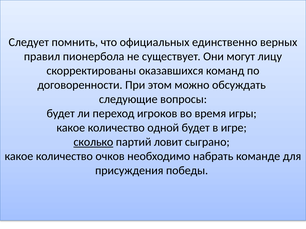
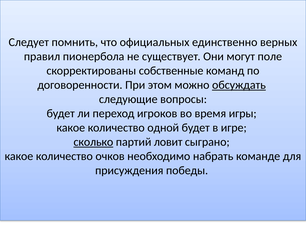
лицу: лицу -> поле (270, 57)
оказавшихся: оказавшихся -> собственные (171, 71)
обсуждать underline: none -> present (239, 85)
